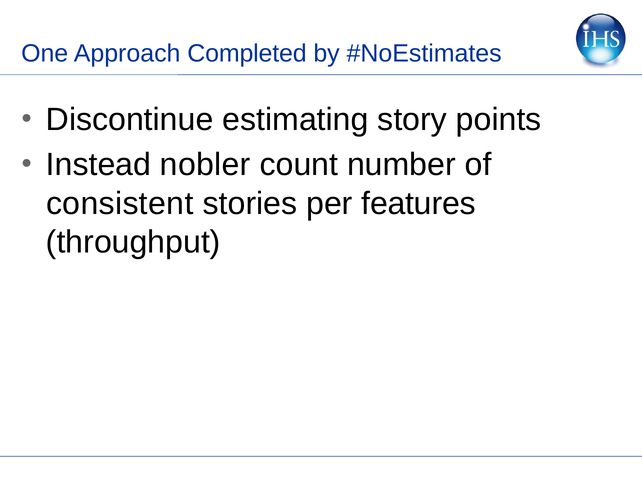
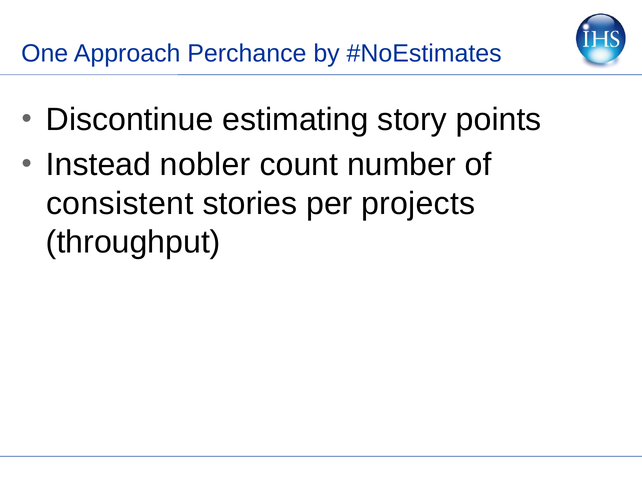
Completed: Completed -> Perchance (247, 54)
features: features -> projects (418, 203)
